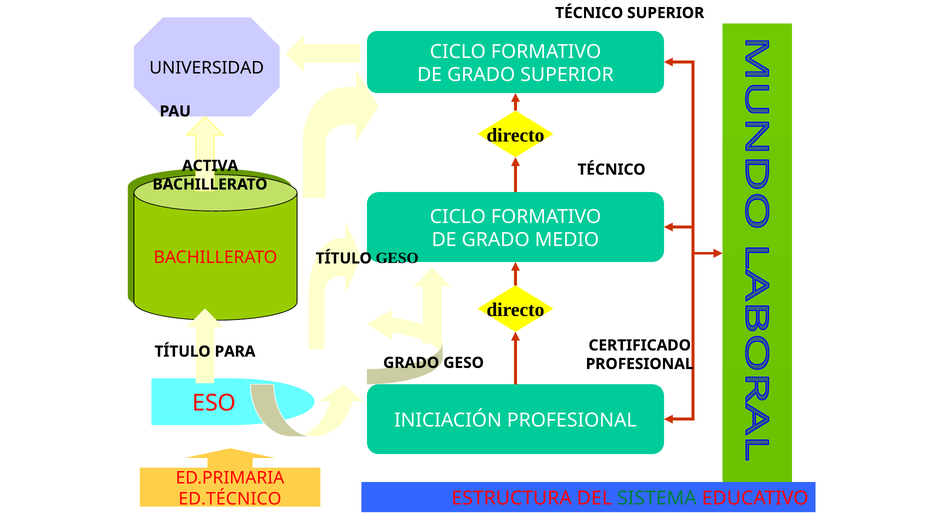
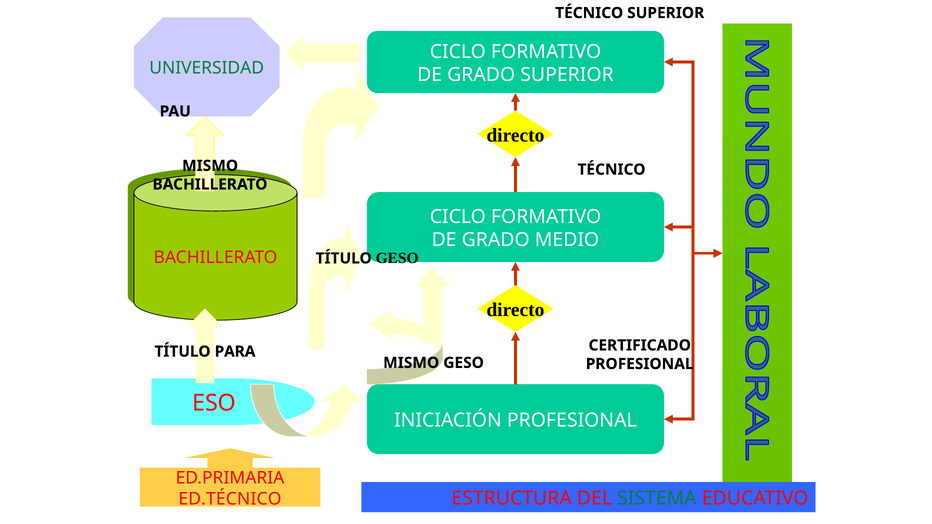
UNIVERSIDAD colour: black -> green (207, 68)
ACTIVA: ACTIVA -> MISMO (210, 166)
GRADO: GRADO -> MISMO (411, 363)
